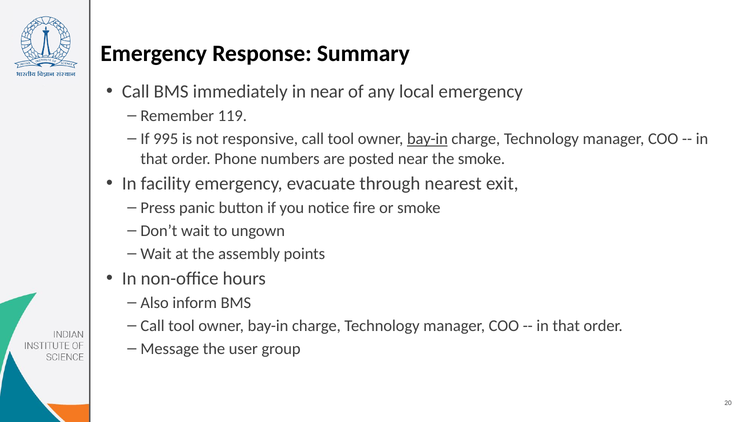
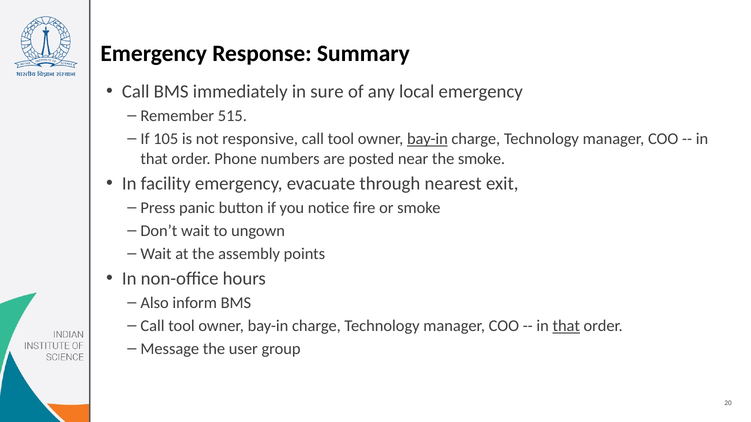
in near: near -> sure (327, 92)
119: 119 -> 515 (232, 116)
995: 995 -> 105 (166, 139)
that underline: none -> present (566, 326)
